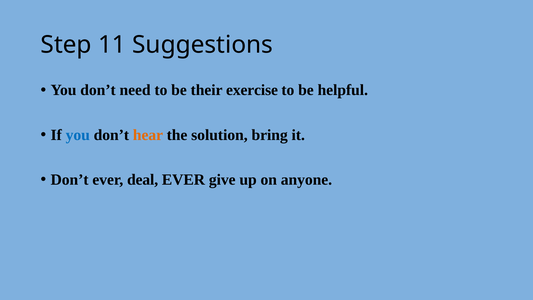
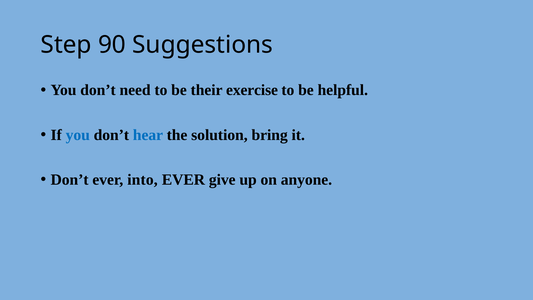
11: 11 -> 90 (112, 45)
hear colour: orange -> blue (148, 135)
deal: deal -> into (142, 180)
